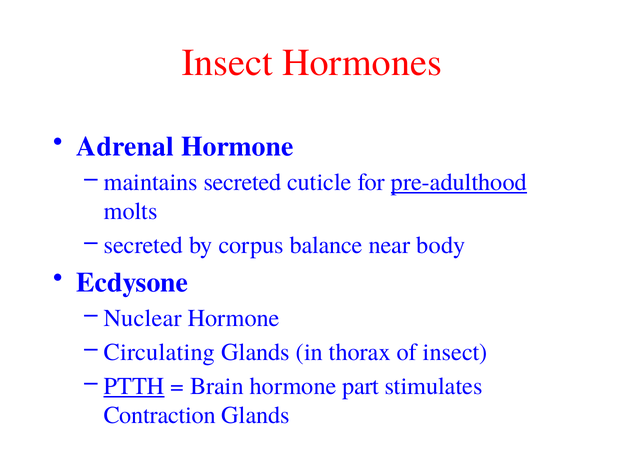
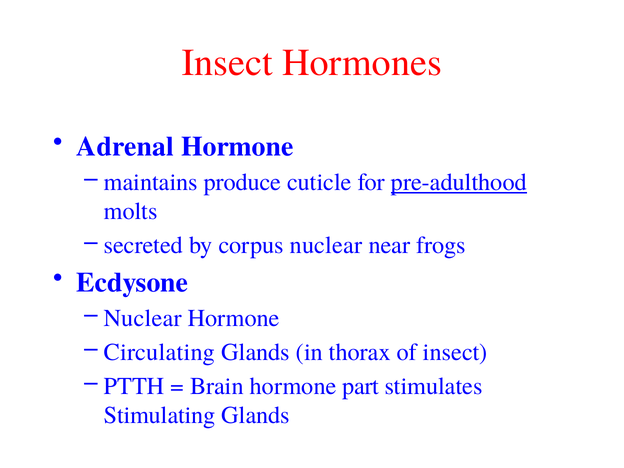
maintains secreted: secreted -> produce (243, 182)
corpus balance: balance -> nuclear (326, 245)
body: body -> frogs (441, 245)
PTTH underline: present -> none (134, 386)
Contraction: Contraction -> Stimulating (160, 415)
